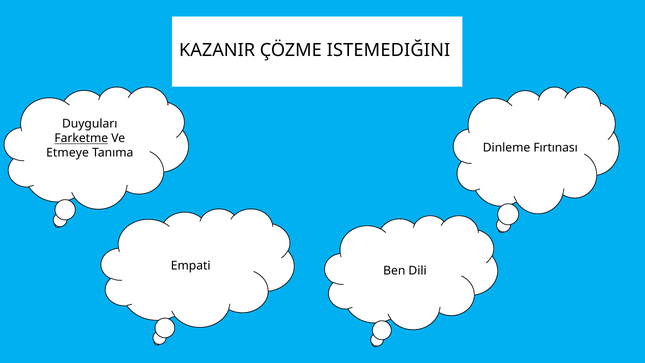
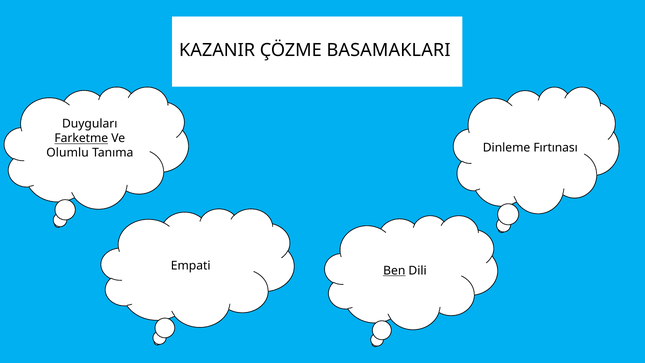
ISTEMEDIĞINI: ISTEMEDIĞINI -> BASAMAKLARI (389, 50)
Etmeye: Etmeye -> Olumlu (68, 153)
Ben underline: none -> present (394, 270)
